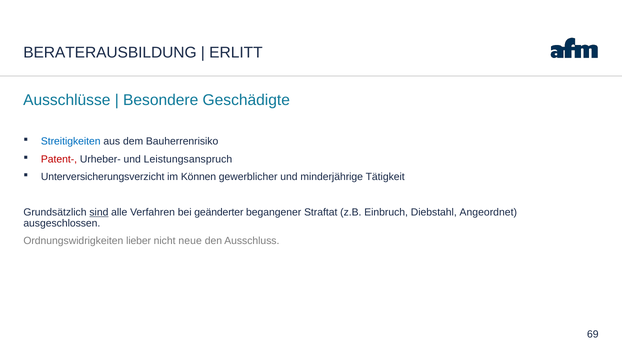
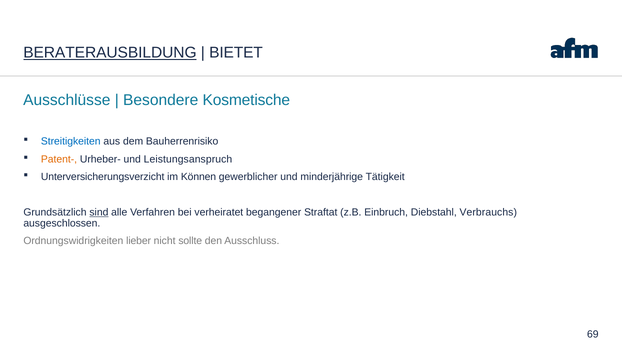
BERATERAUSBILDUNG underline: none -> present (110, 53)
ERLITT: ERLITT -> BIETET (236, 53)
Geschädigte: Geschädigte -> Kosmetische (246, 100)
Patent- colour: red -> orange (59, 159)
geänderter: geänderter -> verheiratet (219, 212)
Angeordnet: Angeordnet -> Verbrauchs (488, 212)
neue: neue -> sollte (190, 241)
